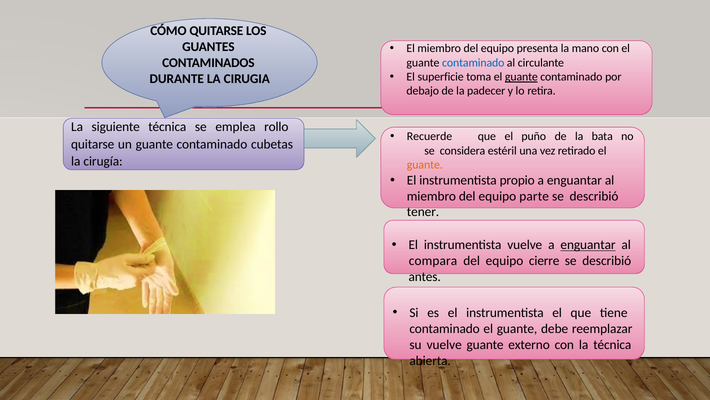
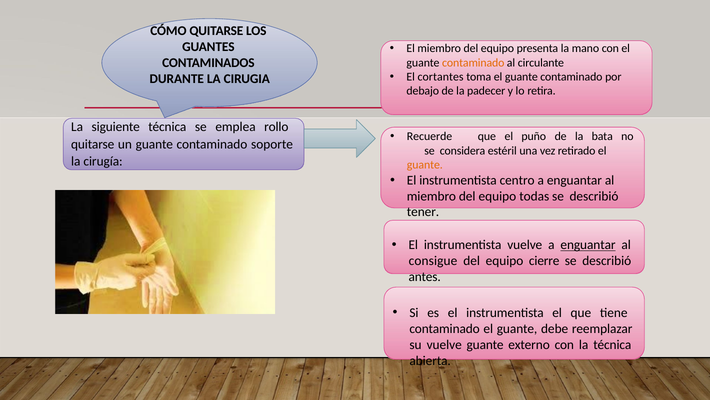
contaminado colour: blue -> orange (473, 63)
superficie: superficie -> cortantes (441, 77)
guante underline: present -> none (521, 77)
cubetas: cubetas -> soporte (272, 144)
propio: propio -> centro (517, 180)
parte: parte -> todas (534, 196)
compara: compara -> consigue (433, 261)
